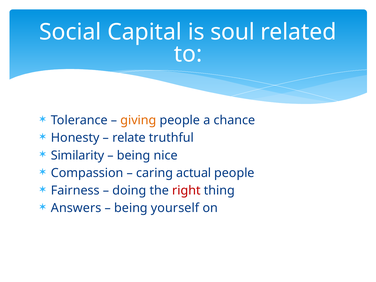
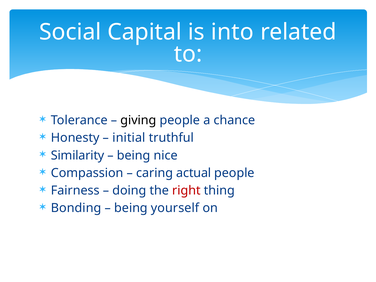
soul: soul -> into (232, 32)
giving colour: orange -> black (138, 120)
relate: relate -> initial (129, 138)
Answers: Answers -> Bonding (76, 208)
